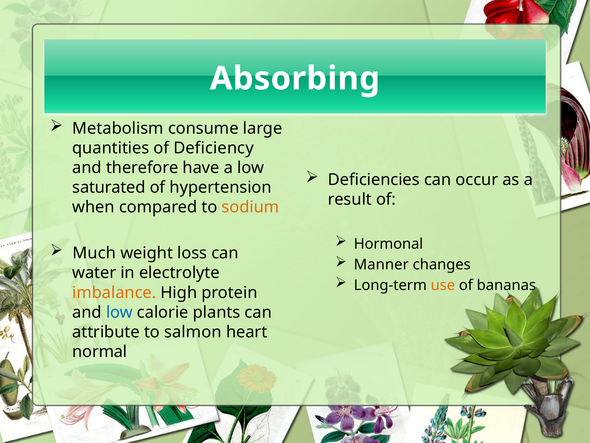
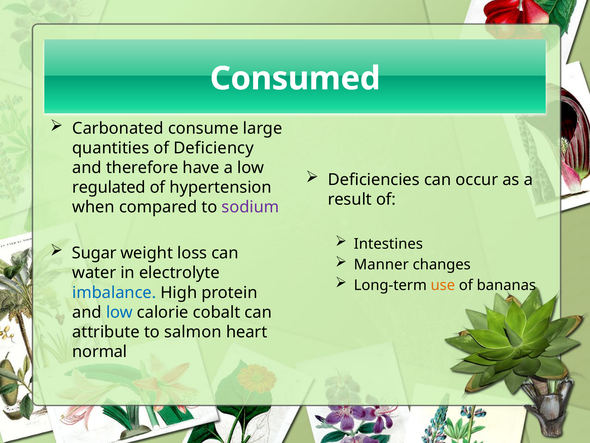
Absorbing: Absorbing -> Consumed (295, 78)
Metabolism: Metabolism -> Carbonated (118, 128)
saturated: saturated -> regulated (109, 187)
sodium colour: orange -> purple (250, 207)
Hormonal: Hormonal -> Intestines (388, 244)
Much: Much -> Sugar (94, 253)
imbalance colour: orange -> blue (114, 292)
plants: plants -> cobalt (217, 312)
